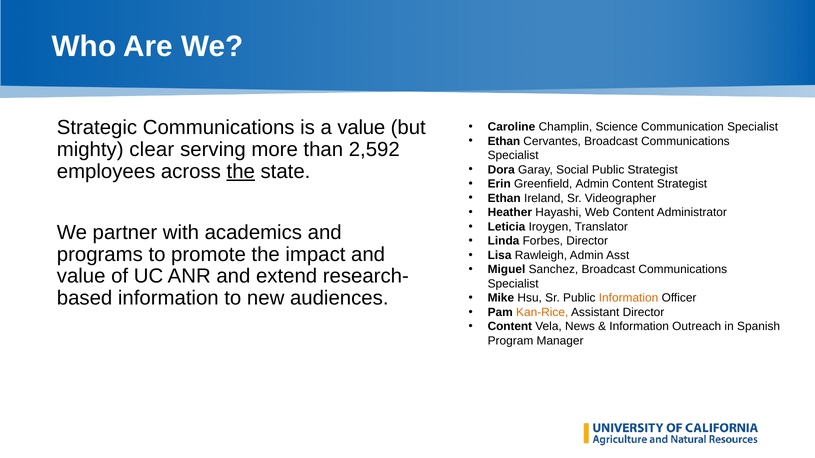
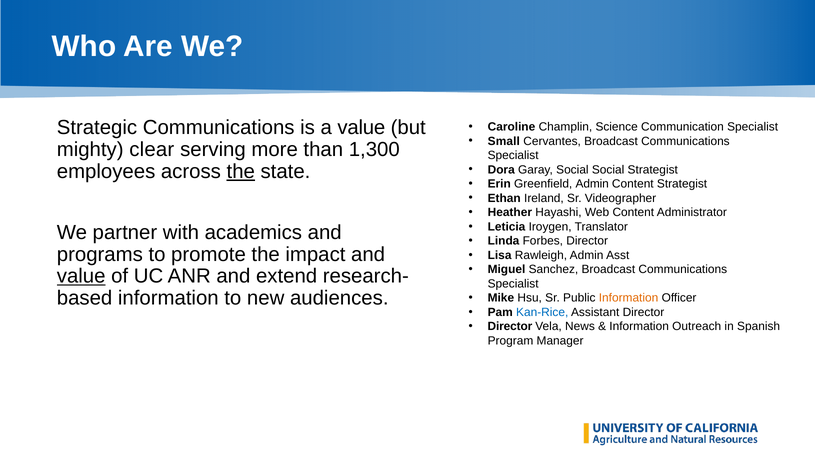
Ethan: Ethan -> Small (504, 141)
2,592: 2,592 -> 1,300 (374, 150)
Social Public: Public -> Social (608, 170)
value underline: none -> present (81, 277)
Kan-Rice colour: orange -> blue (542, 313)
Content: Content -> Director (510, 327)
